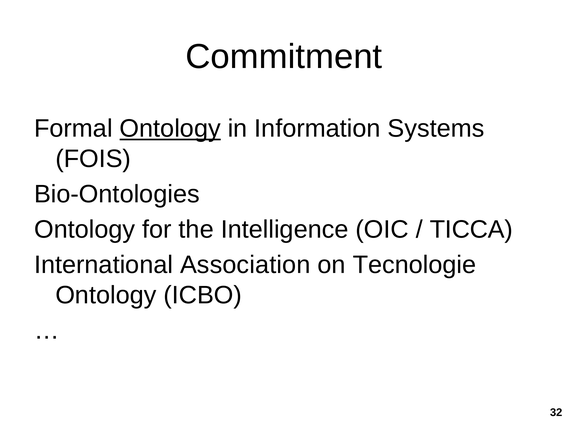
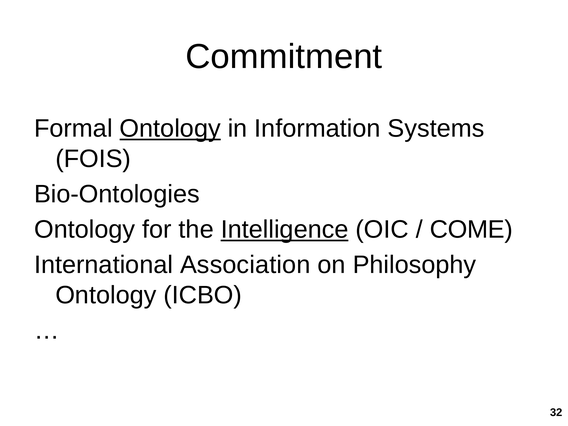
Intelligence underline: none -> present (285, 230)
TICCA: TICCA -> COME (471, 230)
Tecnologie: Tecnologie -> Philosophy (414, 265)
